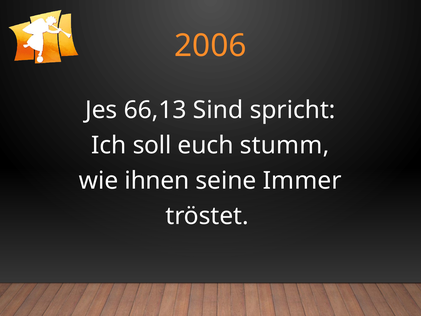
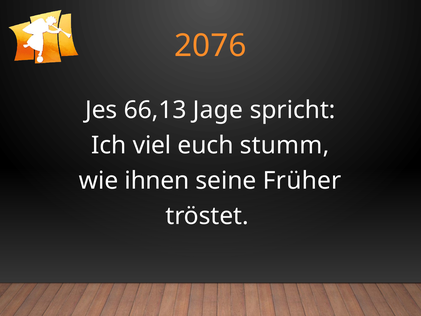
2006: 2006 -> 2076 (210, 46)
Sind: Sind -> Jage (218, 110)
soll: soll -> viel (152, 145)
Immer: Immer -> Früher (302, 181)
